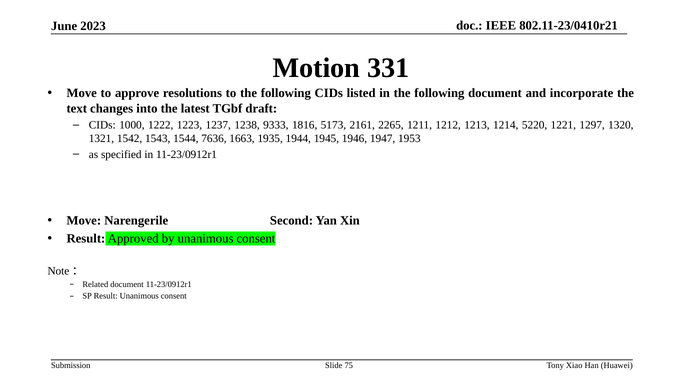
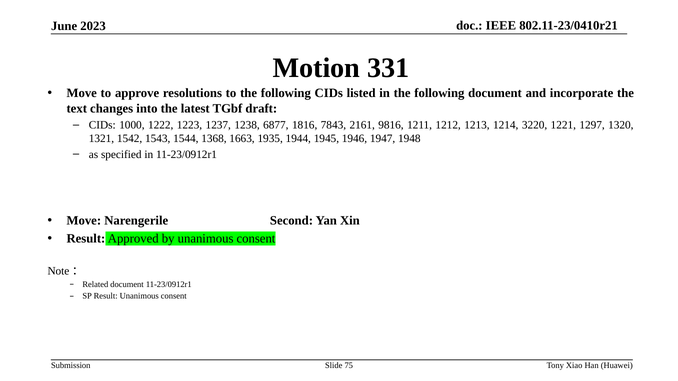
9333: 9333 -> 6877 (276, 125)
5173: 5173 -> 7843 (333, 125)
2265: 2265 -> 9816 (391, 125)
5220: 5220 -> 3220 (535, 125)
7636: 7636 -> 1368 (214, 139)
1953: 1953 -> 1948 (409, 139)
